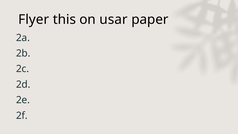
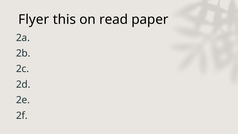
usar: usar -> read (114, 19)
